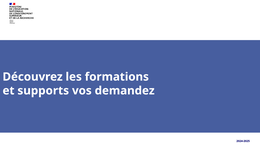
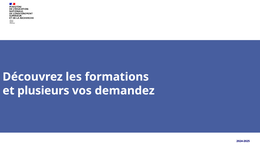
supports: supports -> plusieurs (43, 91)
